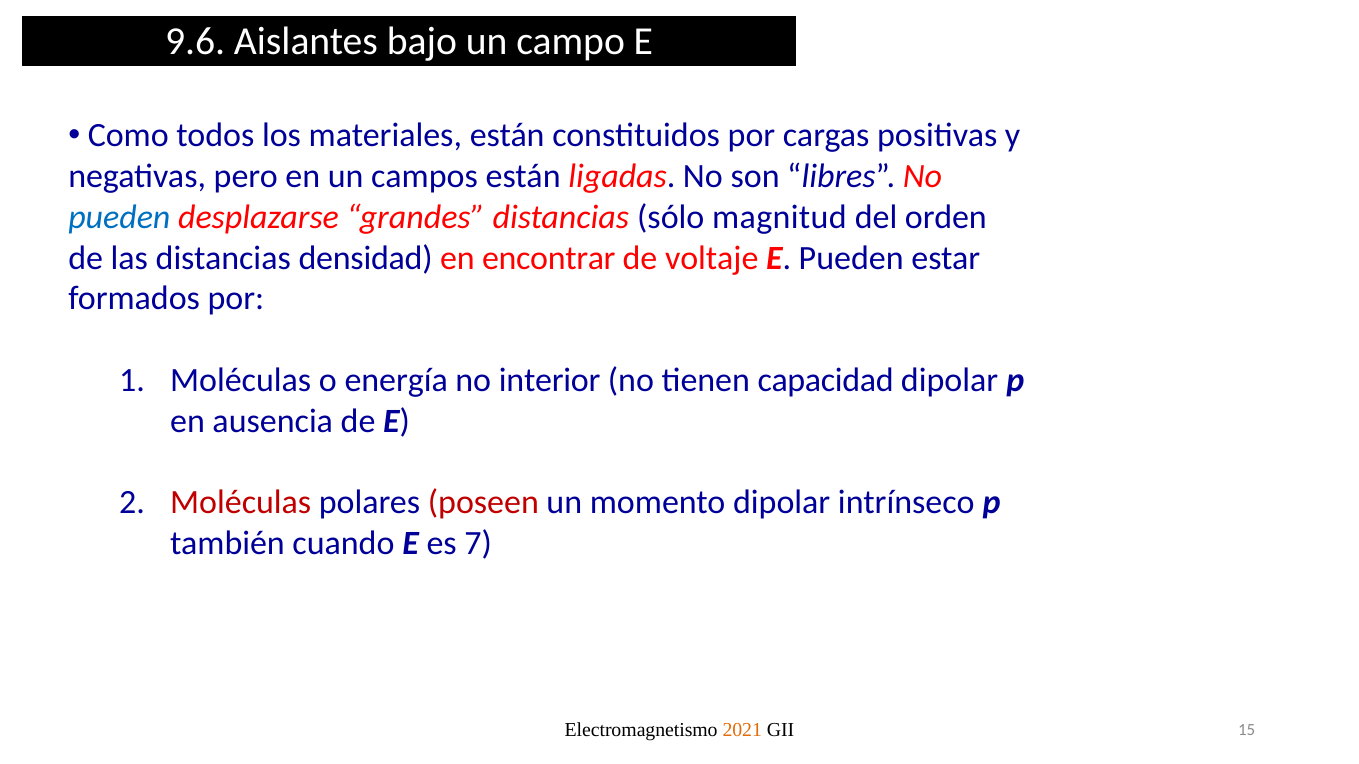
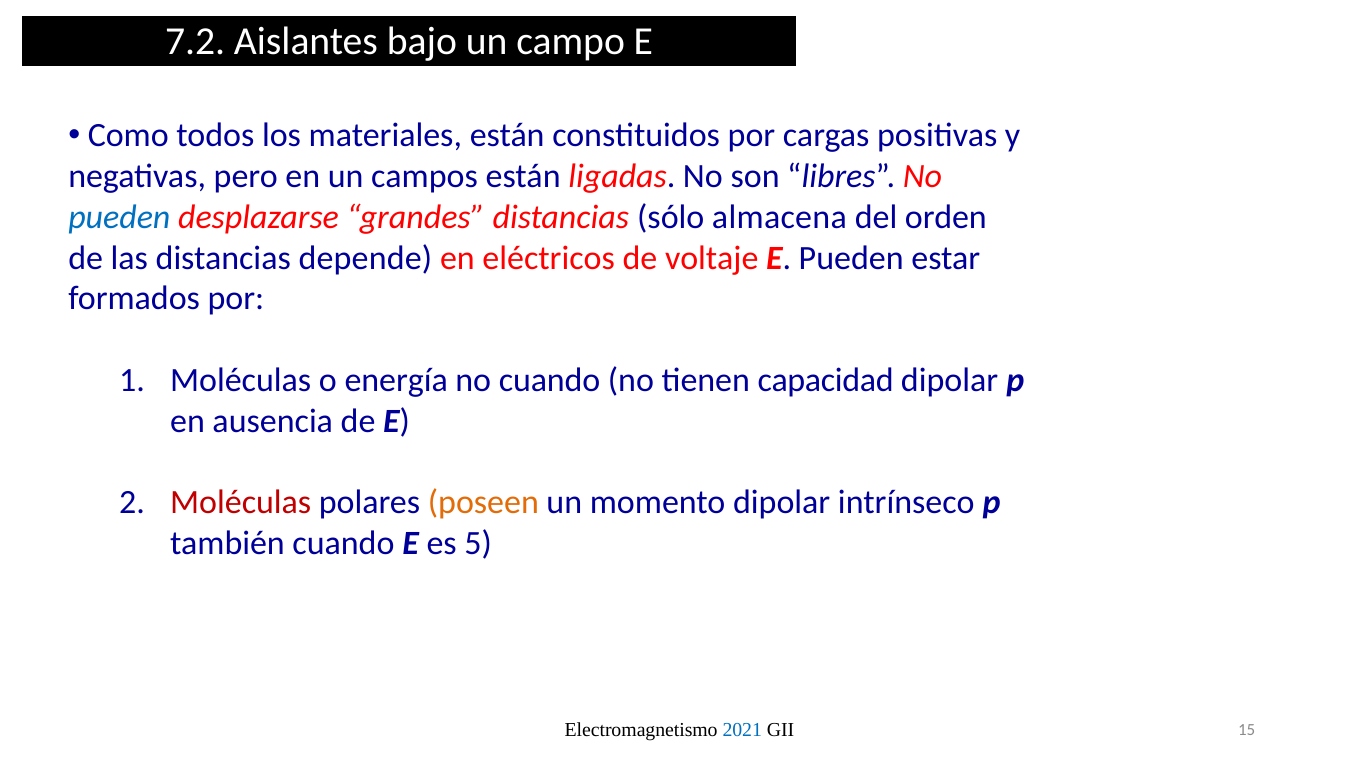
9.6: 9.6 -> 7.2 (195, 41)
magnitud: magnitud -> almacena (779, 217)
densidad: densidad -> depende (365, 258)
encontrar: encontrar -> eléctricos (549, 258)
no interior: interior -> cuando (550, 380)
poseen colour: red -> orange (483, 503)
7: 7 -> 5 (478, 544)
2021 colour: orange -> blue (742, 730)
